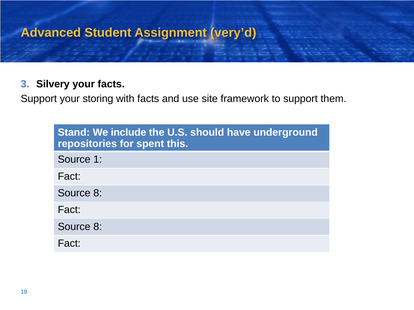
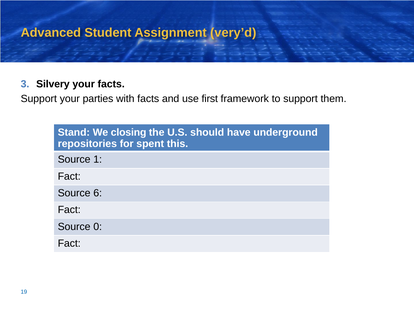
storing: storing -> parties (98, 99)
site: site -> first (210, 99)
include: include -> closing (129, 132)
8: 8 -> 6 (98, 193)
8: 8 -> 0 (98, 227)
